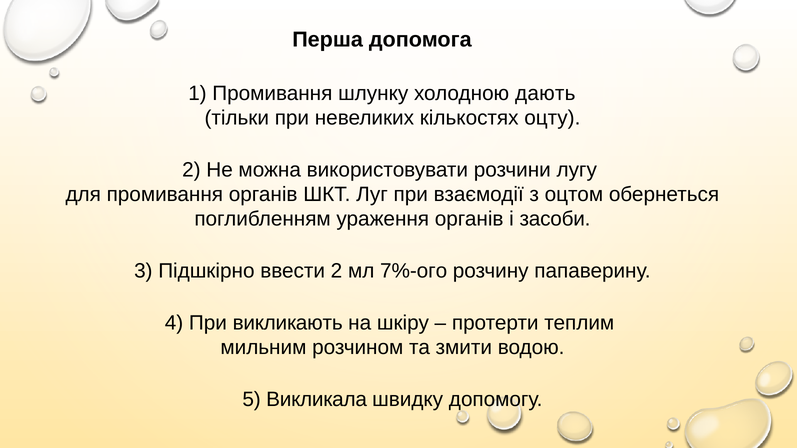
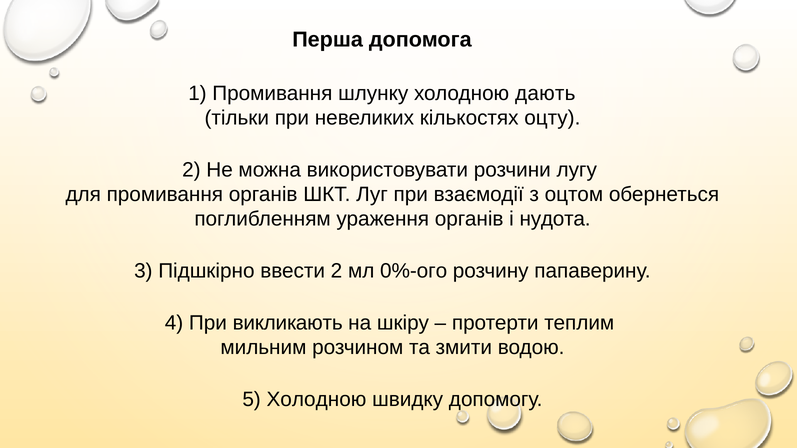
засоби: засоби -> нудота (555, 219)
7%-ого: 7%-ого -> 0%-ого (414, 271)
5 Викликала: Викликала -> Холодною (316, 400)
